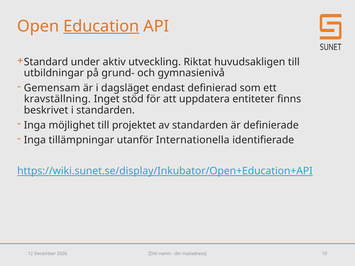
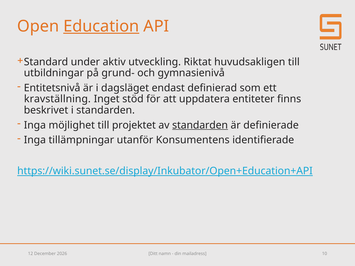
Gemensam: Gemensam -> Entitetsnivå (52, 88)
standarden underline: none -> present (200, 125)
Internationella: Internationella -> Konsumentens (193, 140)
